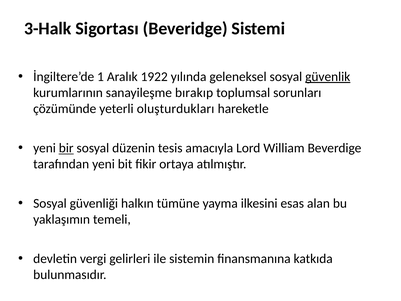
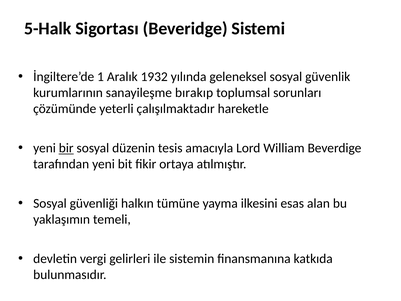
3-Halk: 3-Halk -> 5-Halk (48, 29)
1922: 1922 -> 1932 (154, 77)
güvenlik underline: present -> none (328, 77)
oluşturdukları: oluşturdukları -> çalışılmaktadır (176, 109)
